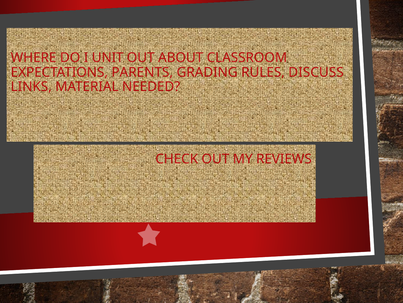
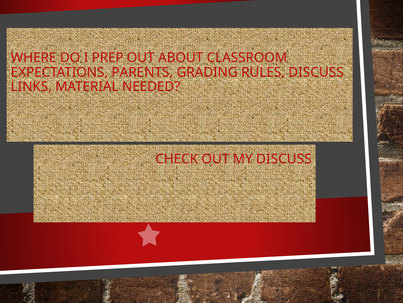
UNIT: UNIT -> PREP (108, 58)
MY REVIEWS: REVIEWS -> DISCUSS (284, 159)
